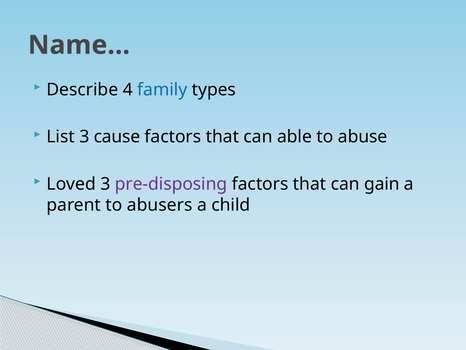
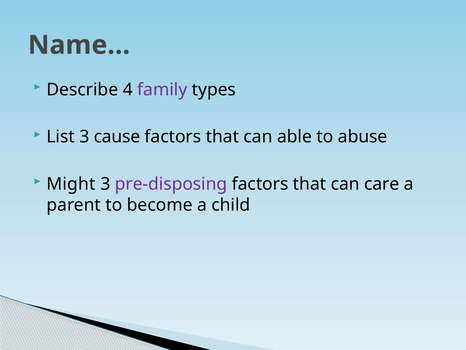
family colour: blue -> purple (162, 90)
Loved: Loved -> Might (71, 184)
gain: gain -> care (382, 184)
abusers: abusers -> become (160, 205)
